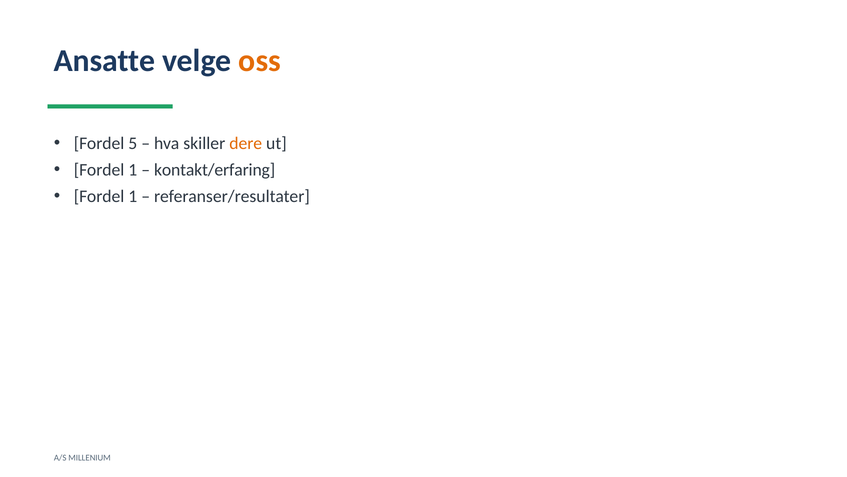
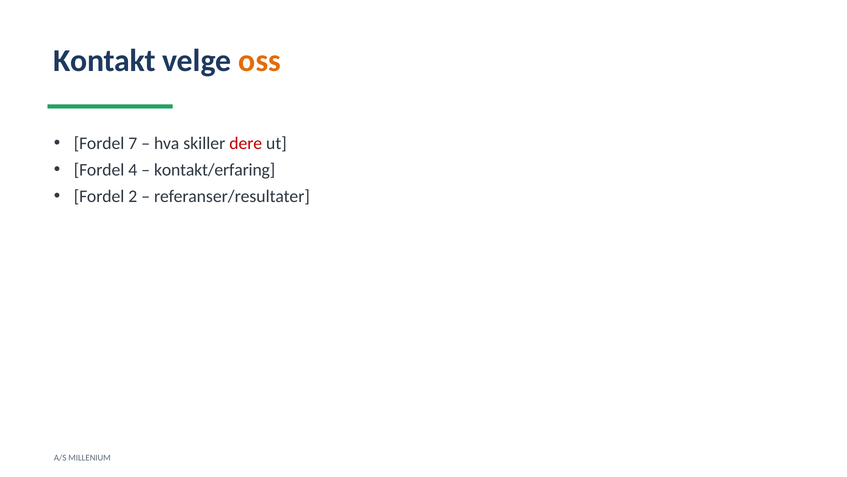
Ansatte: Ansatte -> Kontakt (105, 60)
5: 5 -> 7 (133, 143)
dere colour: orange -> red (246, 143)
1: 1 -> 4 (133, 170)
1: 1 -> 2 (133, 196)
